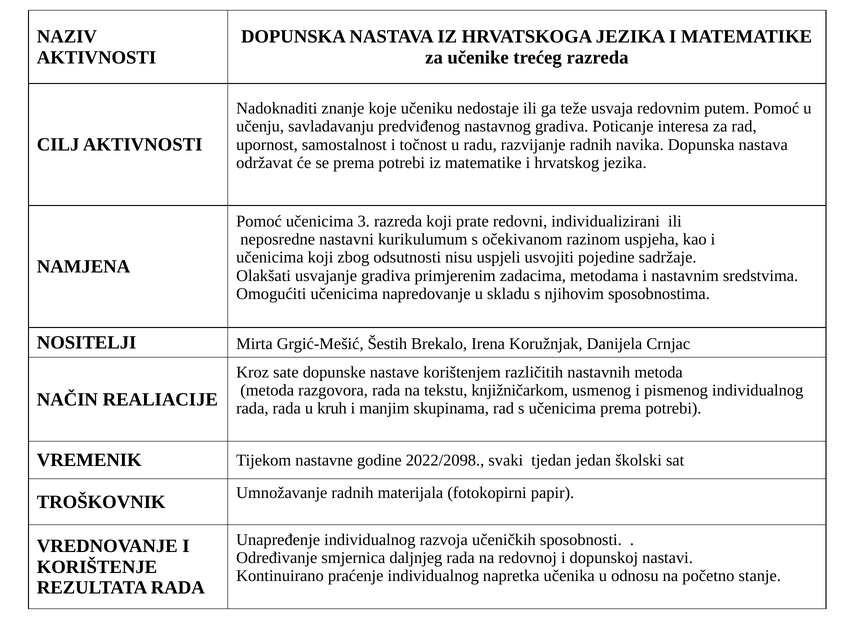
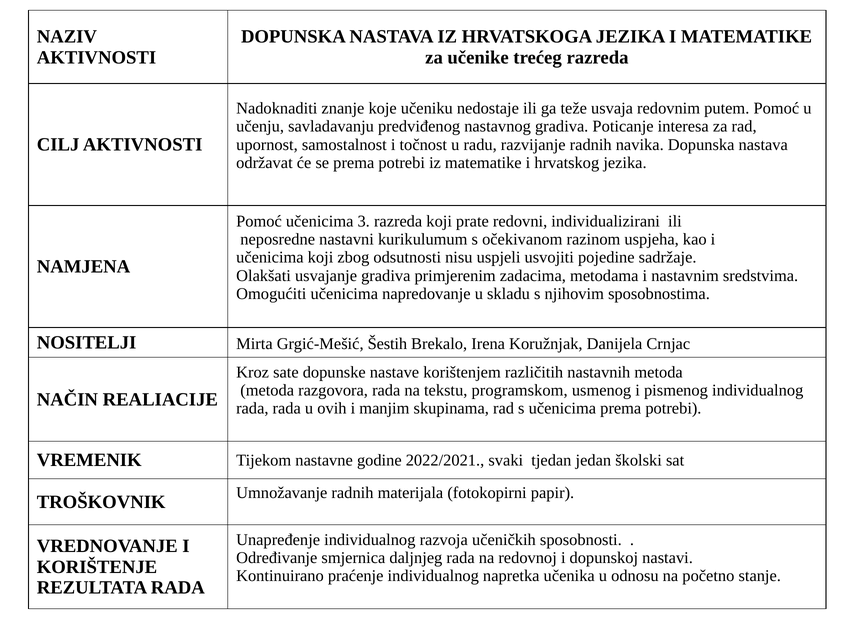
knjižničarkom: knjižničarkom -> programskom (520, 390)
kruh: kruh -> ovih (332, 408)
2022/2098: 2022/2098 -> 2022/2021 (445, 460)
